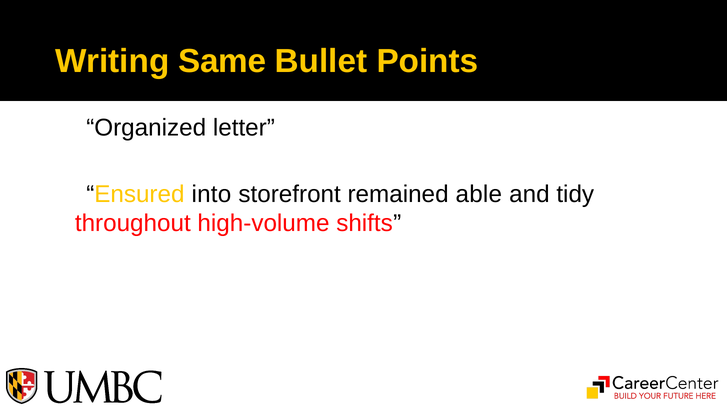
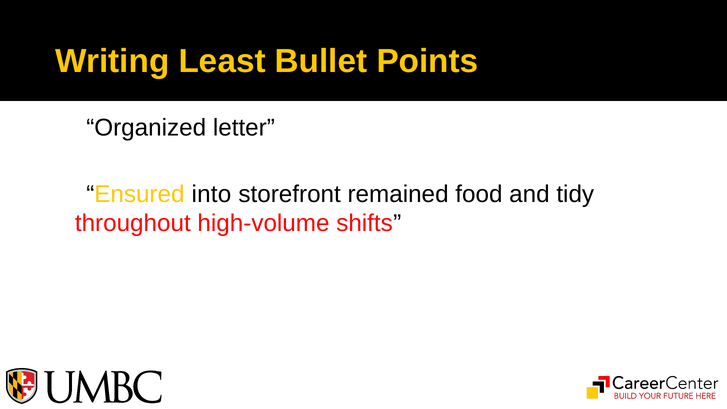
Same: Same -> Least (222, 61)
able: able -> food (479, 194)
